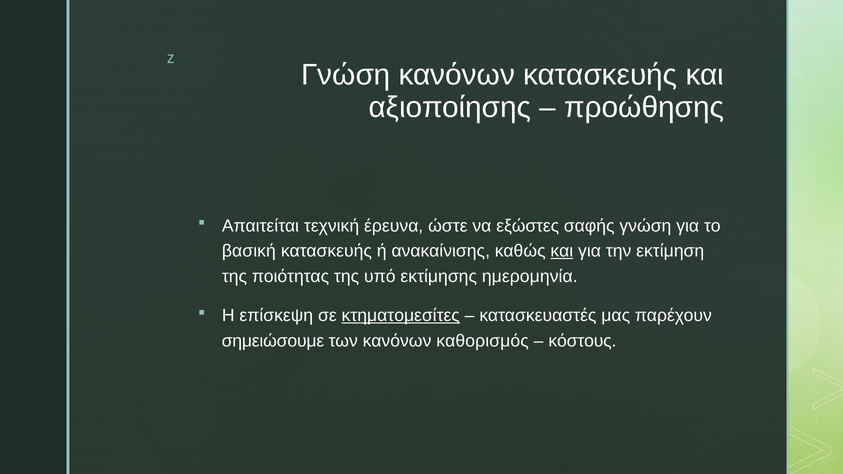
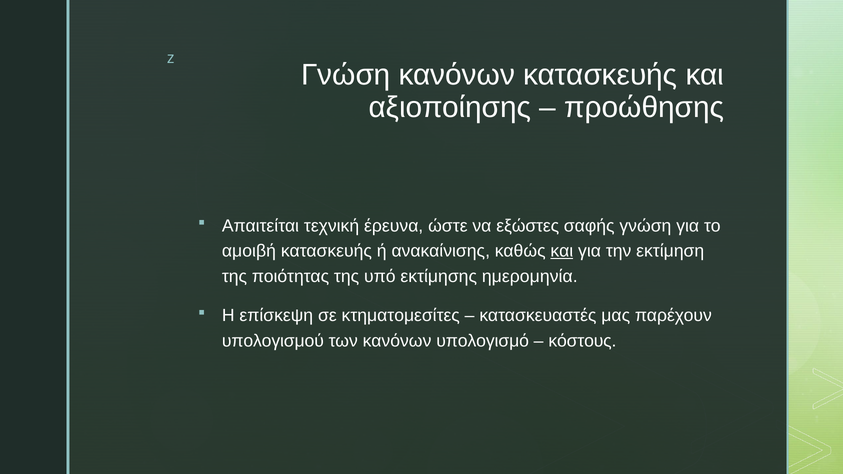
βασική: βασική -> αμοιβή (249, 251)
κτηματομεσίτες underline: present -> none (401, 316)
σημειώσουμε: σημειώσουμε -> υπολογισμού (273, 341)
καθορισμός: καθορισμός -> υπολογισμό (483, 341)
